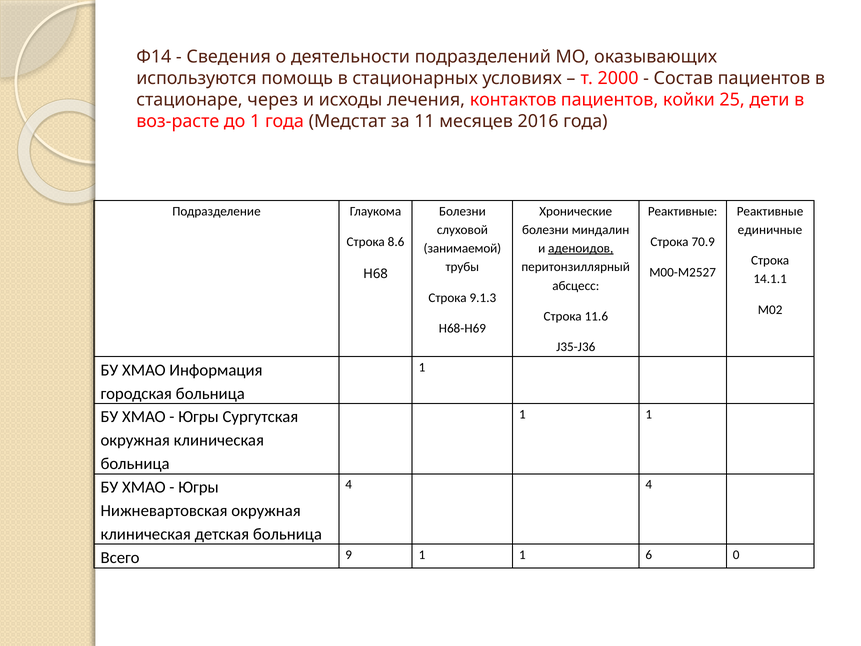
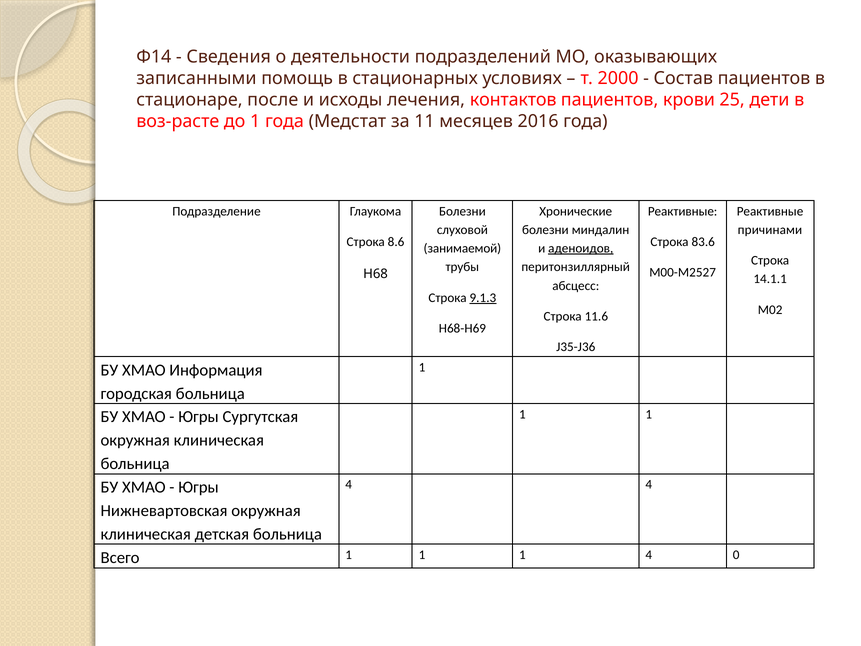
используются: используются -> записанными (196, 78)
через: через -> после (273, 100)
койки: койки -> крови (689, 100)
единичные: единичные -> причинами (770, 230)
70.9: 70.9 -> 83.6 (703, 242)
9.1.3 underline: none -> present (483, 298)
Всего 9: 9 -> 1 (349, 555)
1 6: 6 -> 4 (649, 555)
